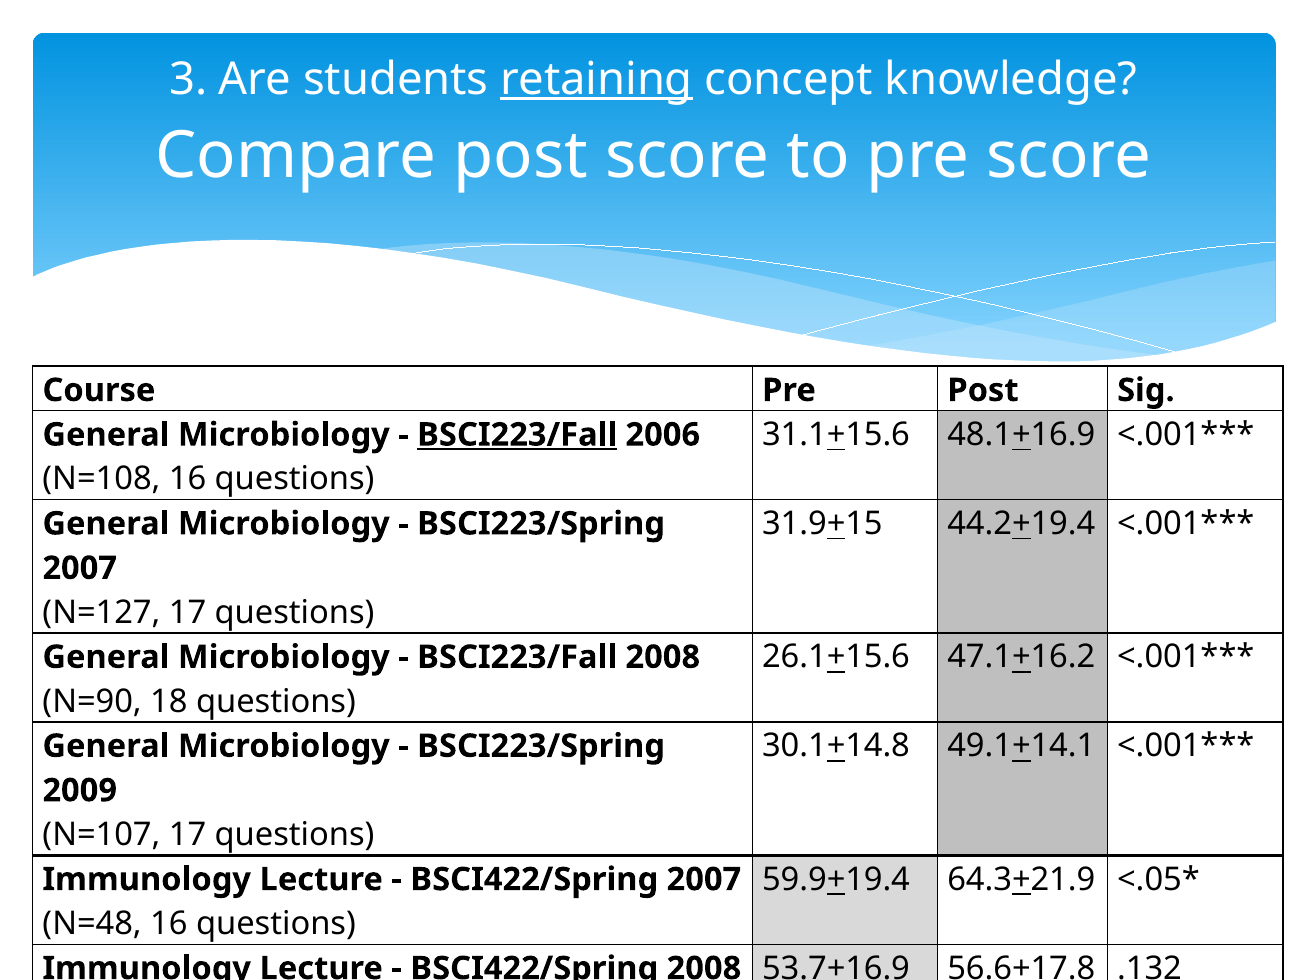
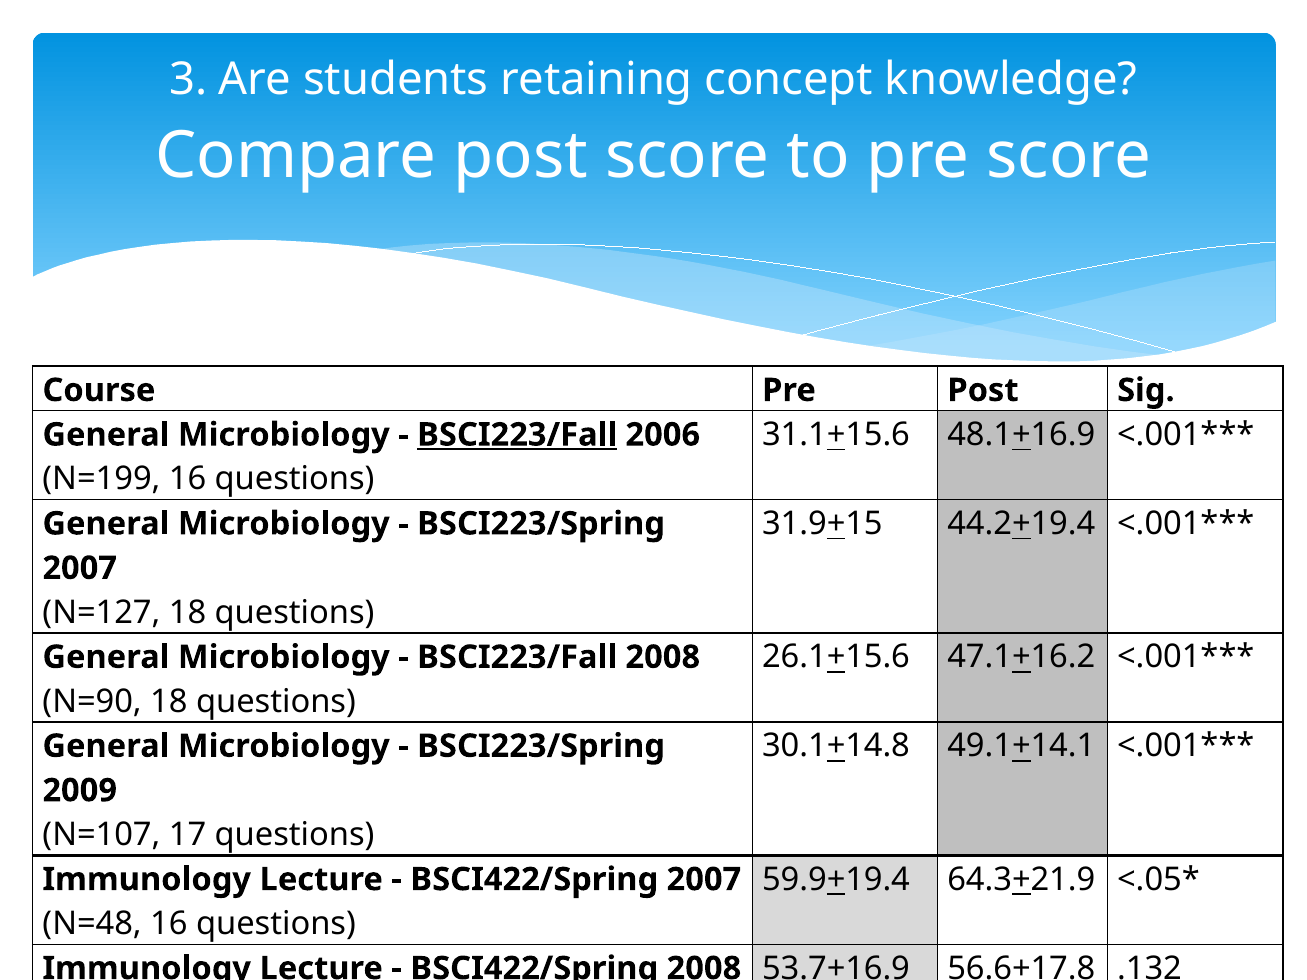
retaining underline: present -> none (597, 79)
N=108: N=108 -> N=199 (101, 479)
N=127 17: 17 -> 18 (188, 613)
